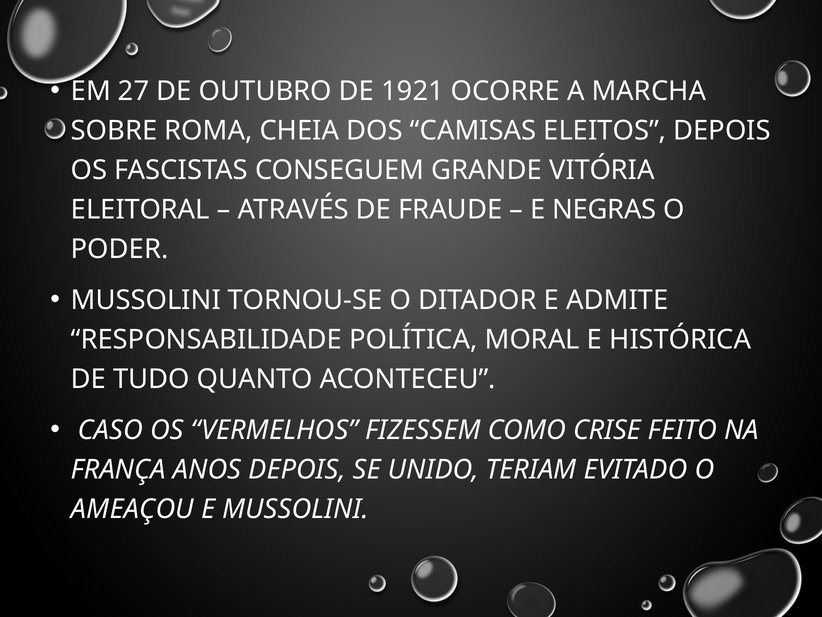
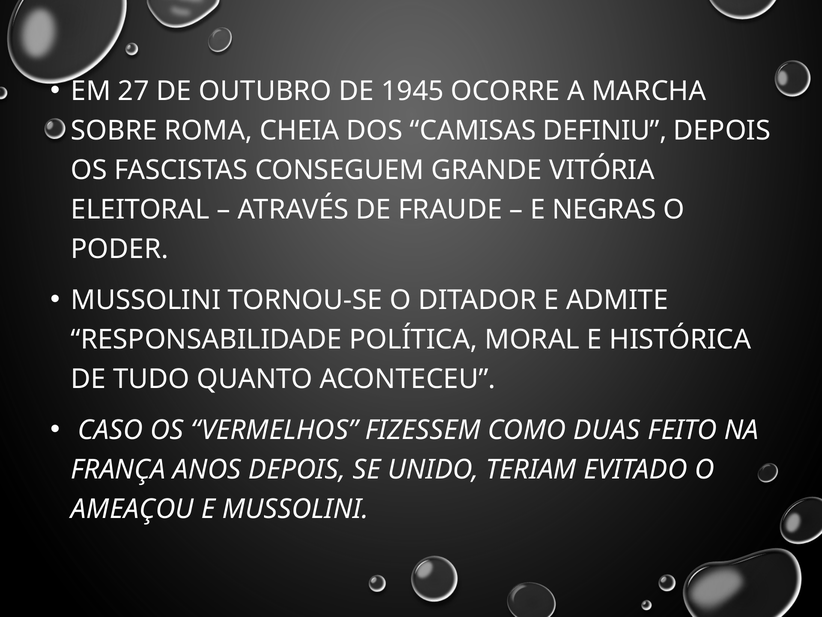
1921: 1921 -> 1945 (413, 91)
ELEITOS: ELEITOS -> DEFINIU (605, 131)
CRISE: CRISE -> DUAS (607, 430)
